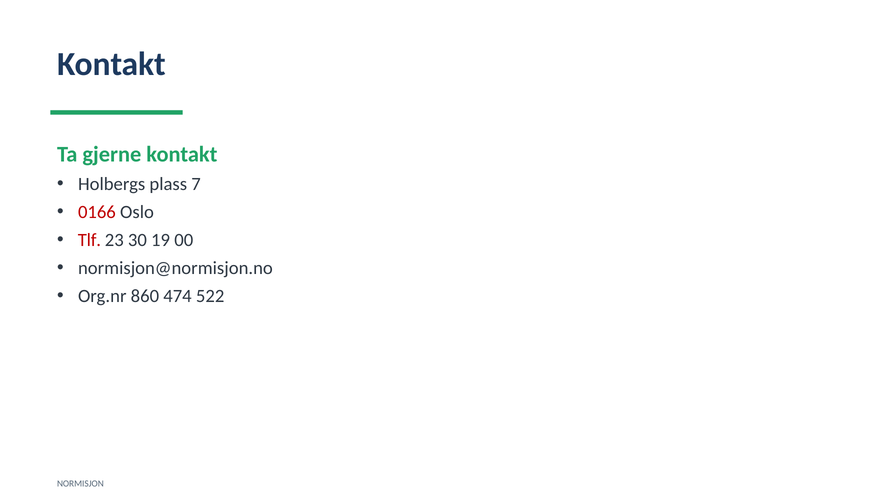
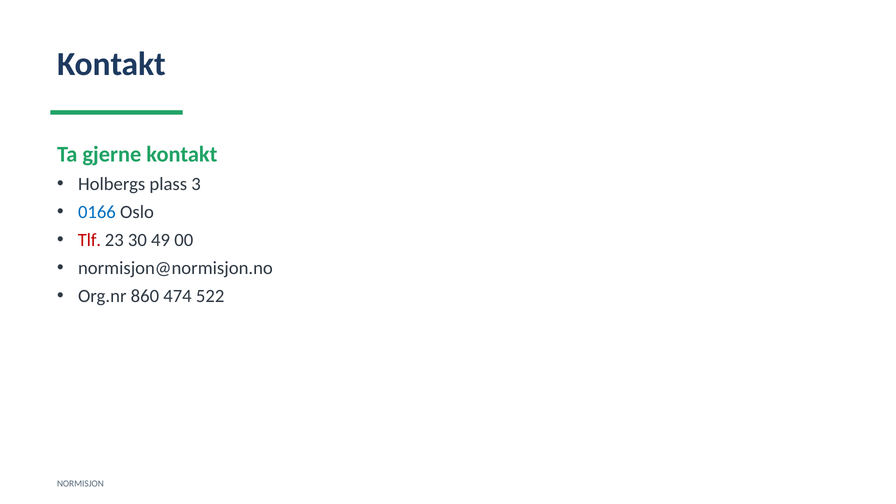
7: 7 -> 3 (196, 184)
0166 colour: red -> blue (97, 212)
19: 19 -> 49 (161, 240)
